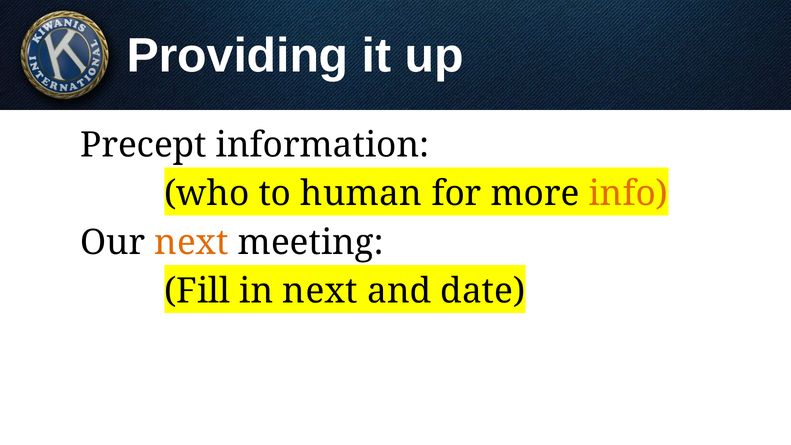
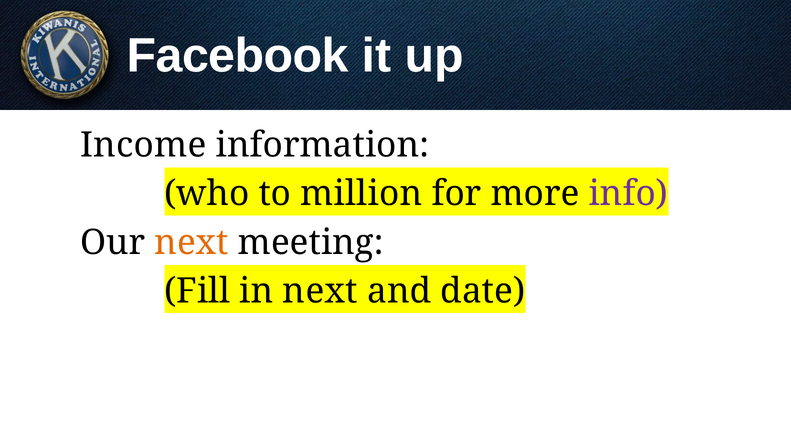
Providing: Providing -> Facebook (238, 56)
Precept: Precept -> Income (143, 145)
human: human -> million (361, 194)
info colour: orange -> purple (628, 194)
